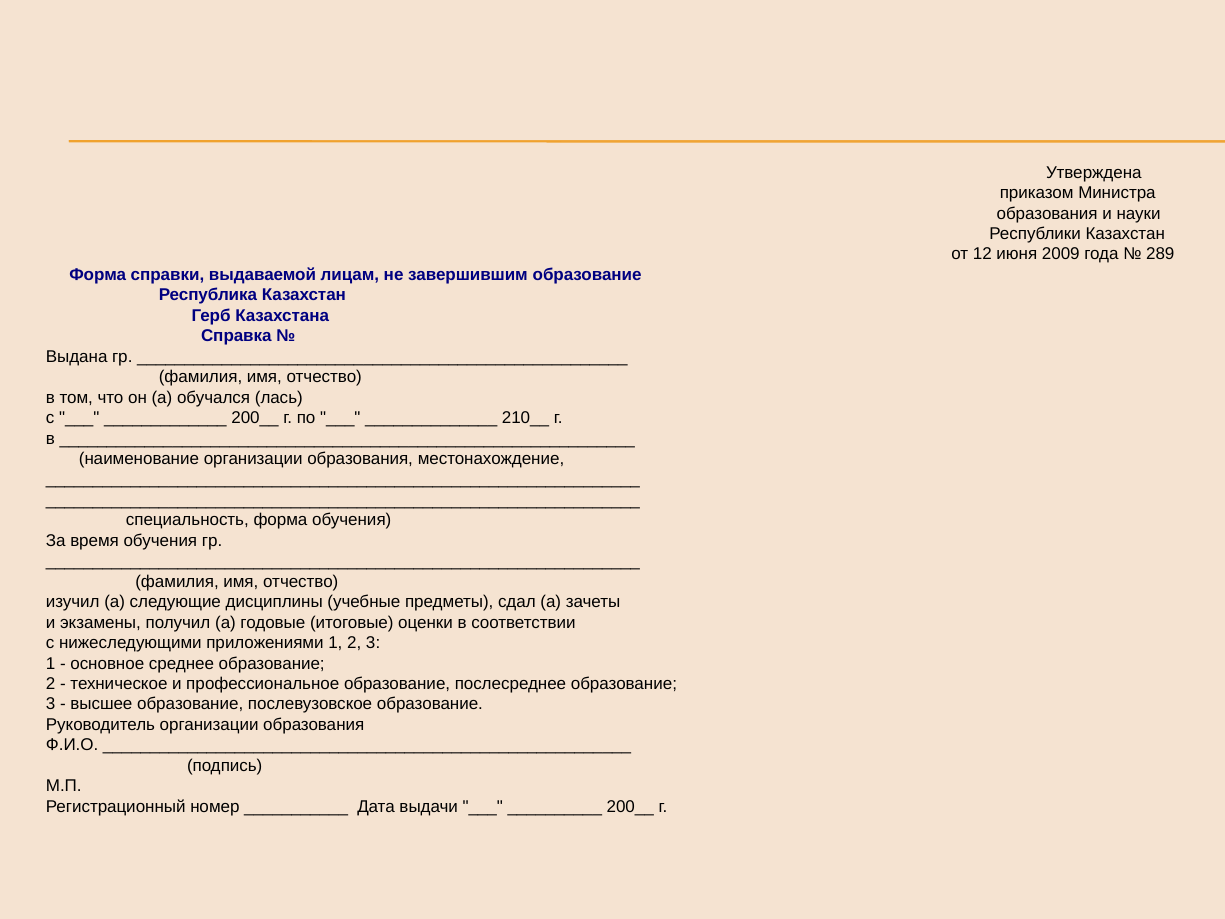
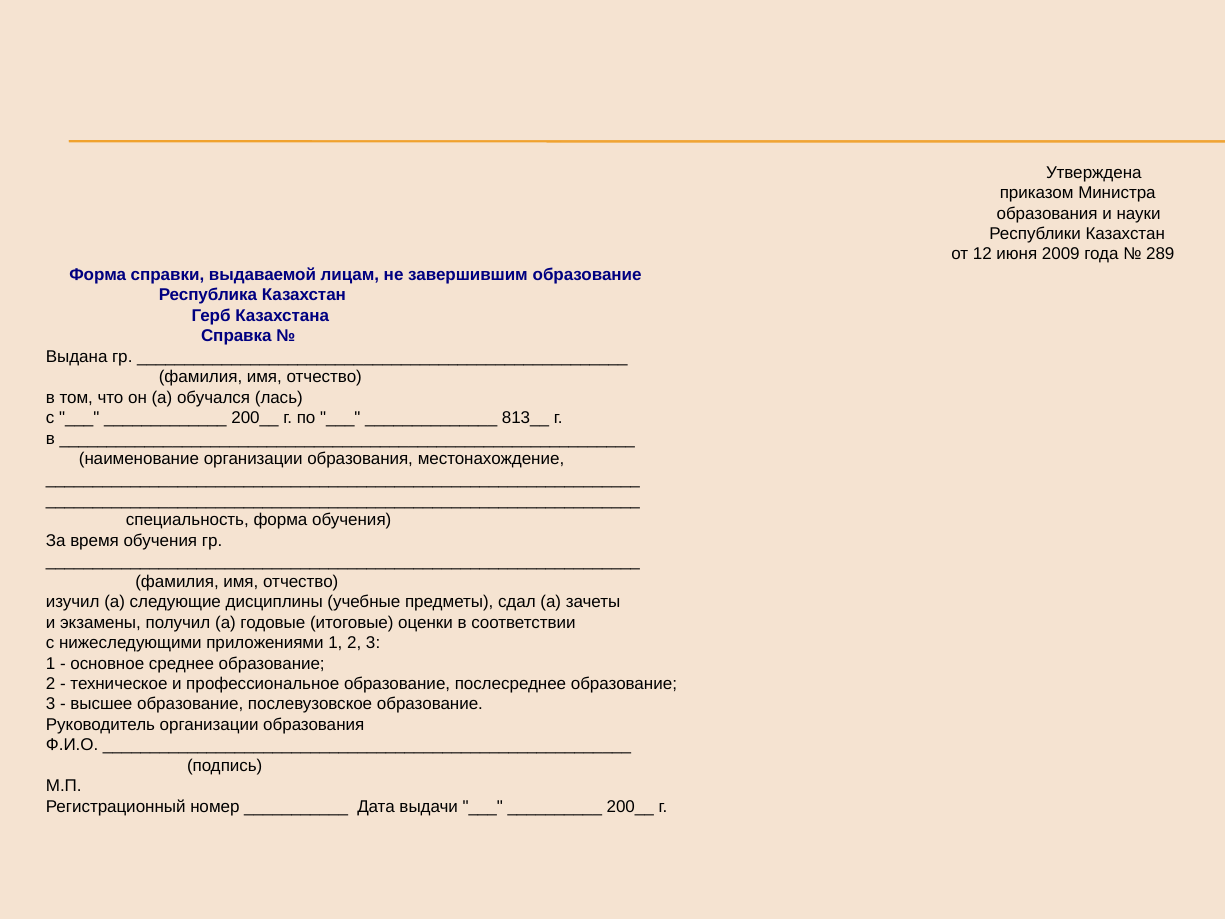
210__: 210__ -> 813__ (525, 418)
